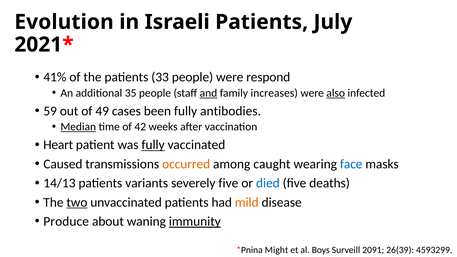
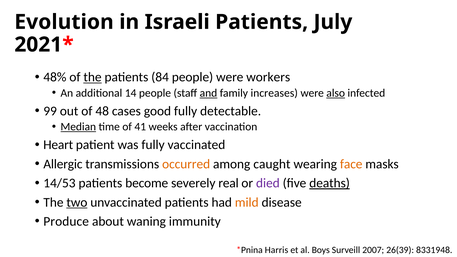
41%: 41% -> 48% (55, 77)
the underline: none -> present (93, 77)
33: 33 -> 84 (160, 77)
respond: respond -> workers (268, 77)
35: 35 -> 14 (131, 93)
59: 59 -> 99 (50, 111)
49: 49 -> 48 (102, 111)
been: been -> good (157, 111)
antibodies: antibodies -> detectable (231, 111)
42: 42 -> 41 (140, 127)
fully underline: present -> none (153, 145)
Caused: Caused -> Allergic (63, 164)
face colour: blue -> orange (351, 164)
14/13: 14/13 -> 14/53 (59, 183)
variants: variants -> become (147, 183)
severely five: five -> real (229, 183)
died colour: blue -> purple (268, 183)
deaths underline: none -> present (330, 183)
immunity underline: present -> none (195, 221)
Might: Might -> Harris (277, 250)
2091: 2091 -> 2007 (373, 250)
4593299: 4593299 -> 8331948 (434, 250)
